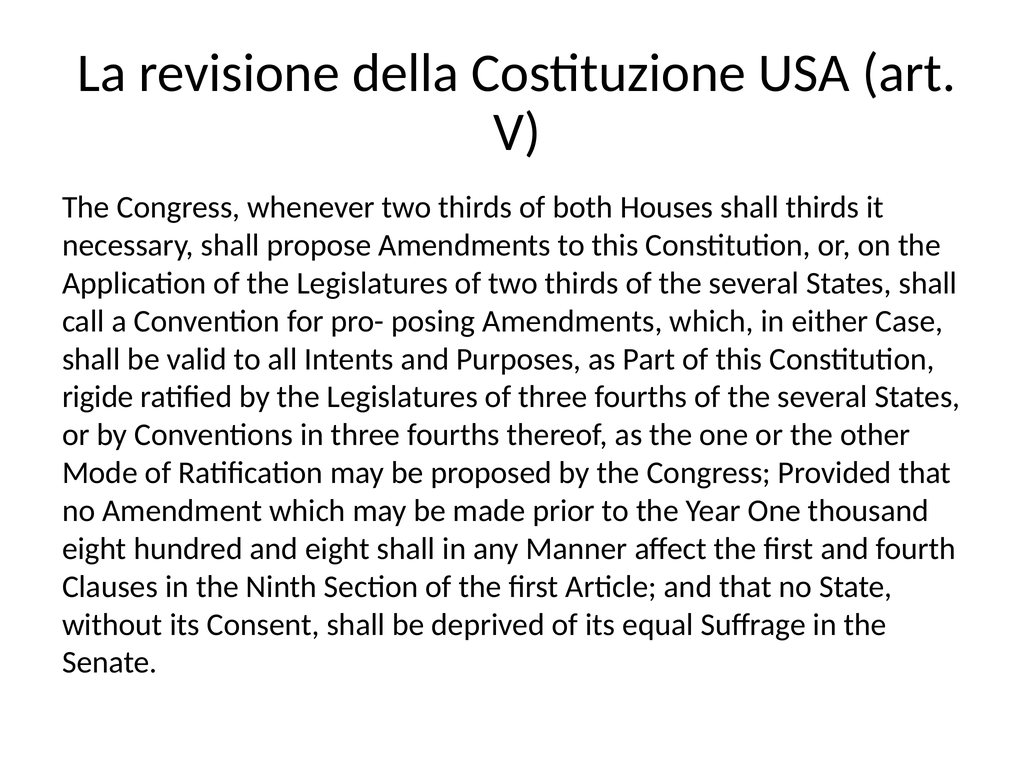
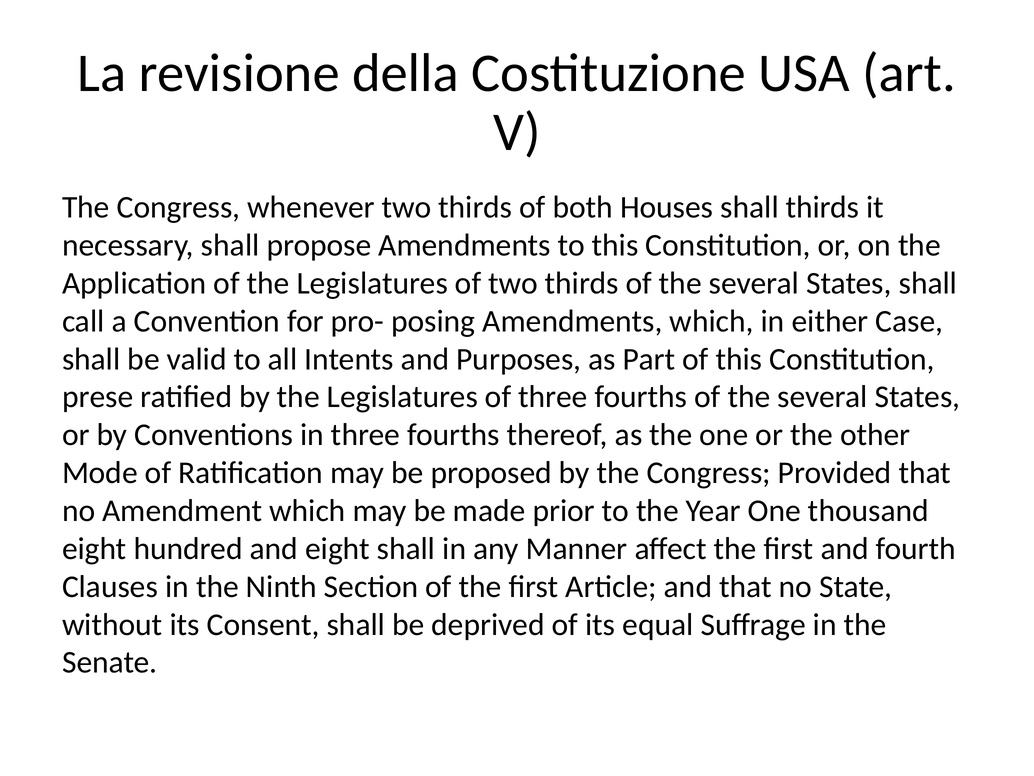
rigide: rigide -> prese (98, 397)
